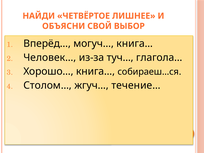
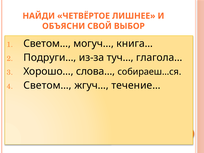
Вперёд…: Вперёд… -> Светом… (47, 44)
Человек…: Человек… -> Подруги… (50, 57)
Хорошо… книга…: книга… -> слова… (96, 71)
Столом…: Столом… -> Светом… (48, 85)
